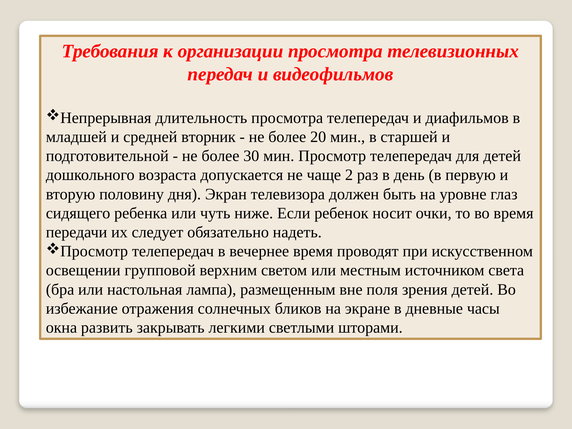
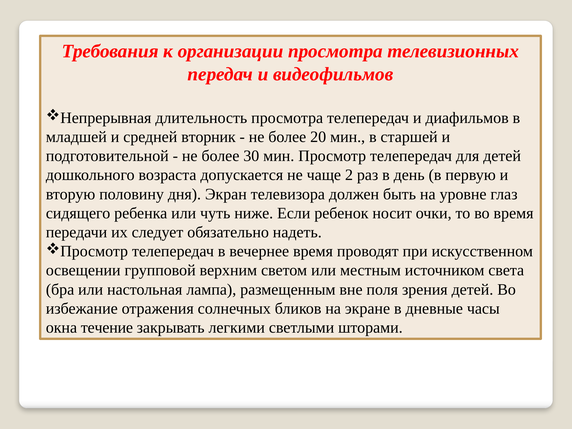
развить: развить -> течение (107, 328)
